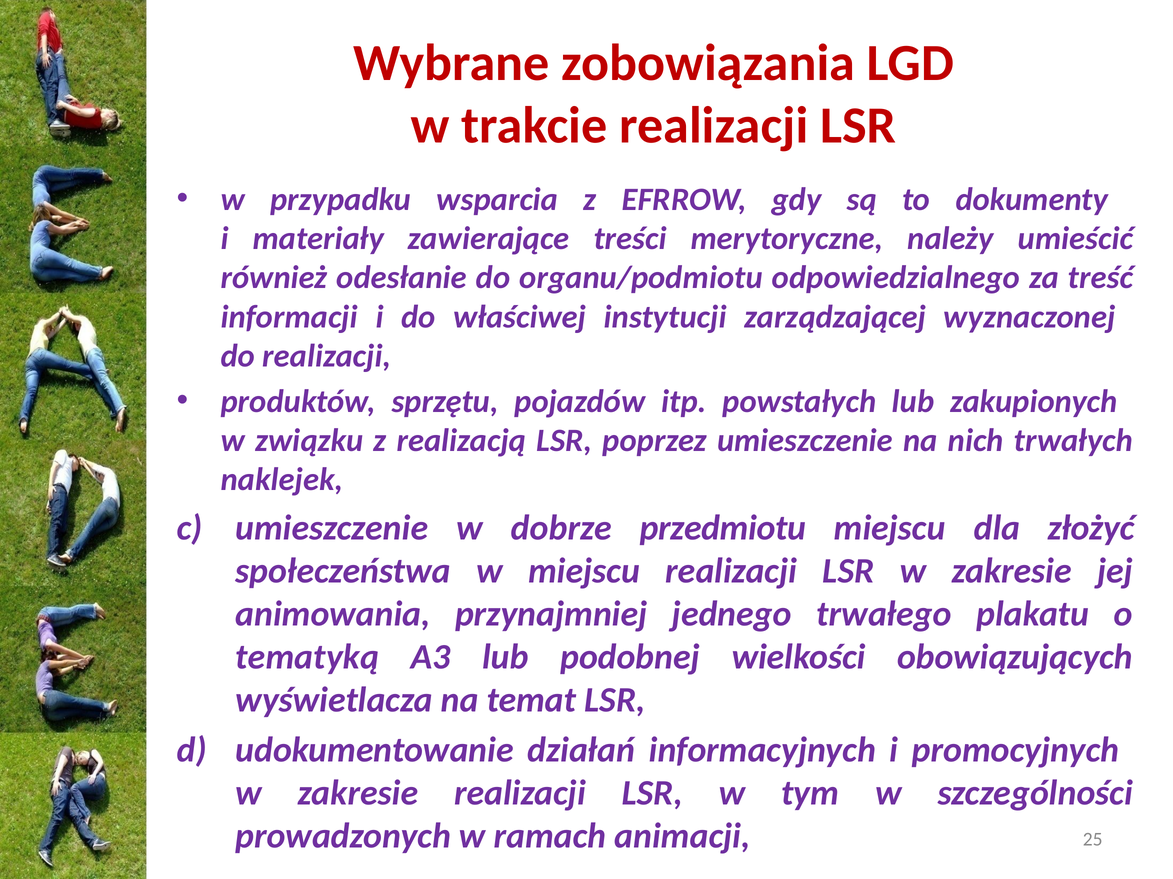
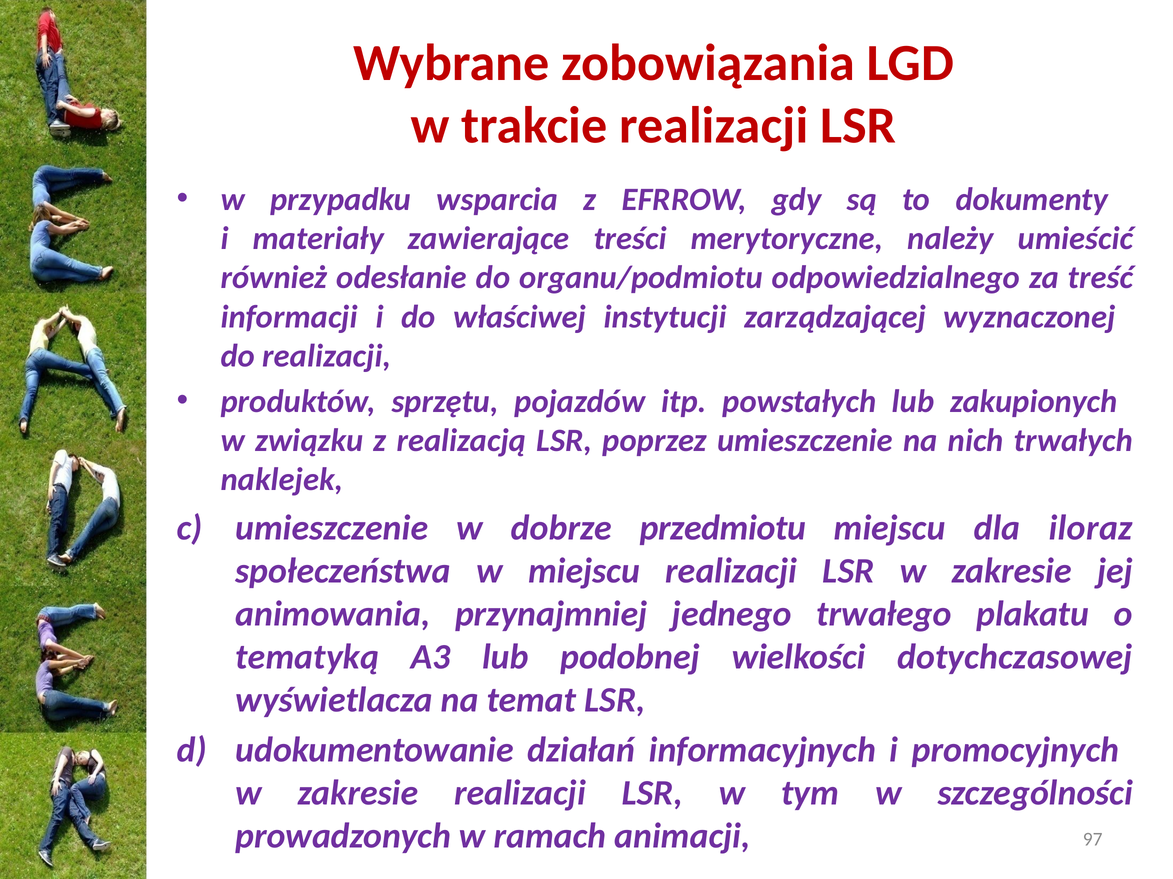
złożyć: złożyć -> iloraz (1091, 528)
obowiązujących: obowiązujących -> dotychczasowej (1015, 657)
25: 25 -> 97 (1093, 840)
